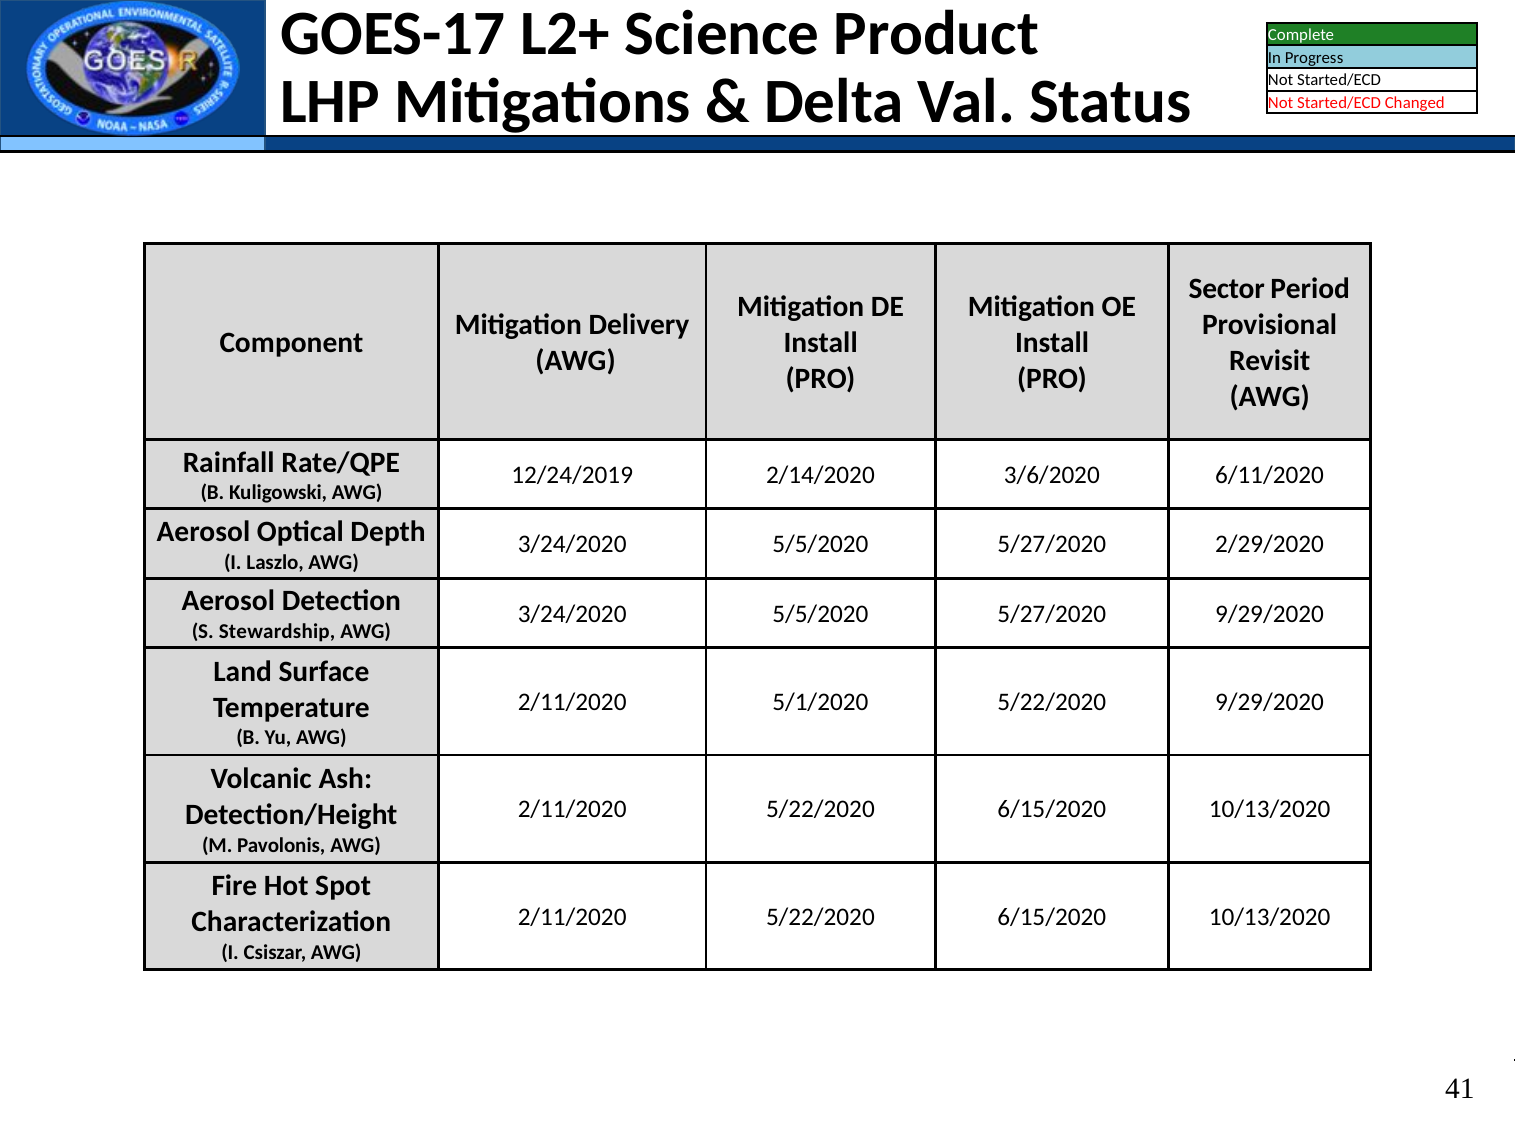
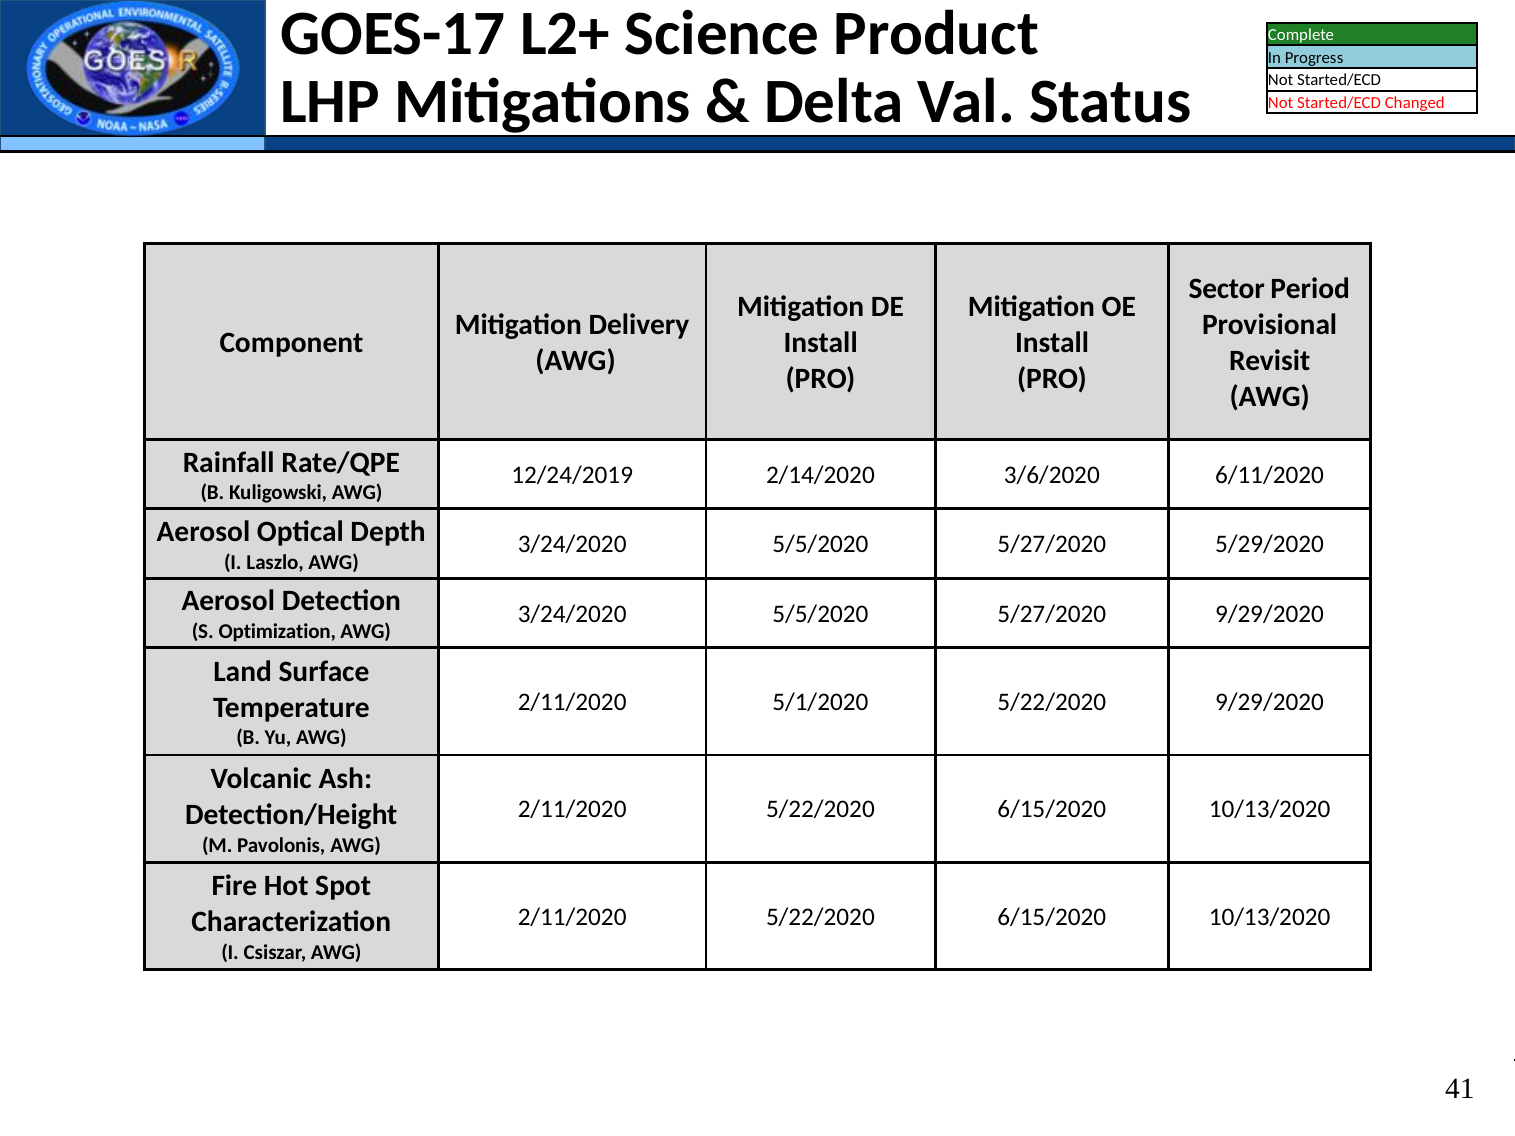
2/29/2020: 2/29/2020 -> 5/29/2020 (1270, 544)
Stewardship: Stewardship -> Optimization (277, 632)
